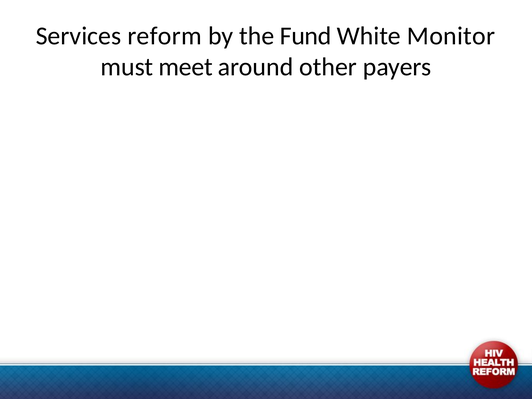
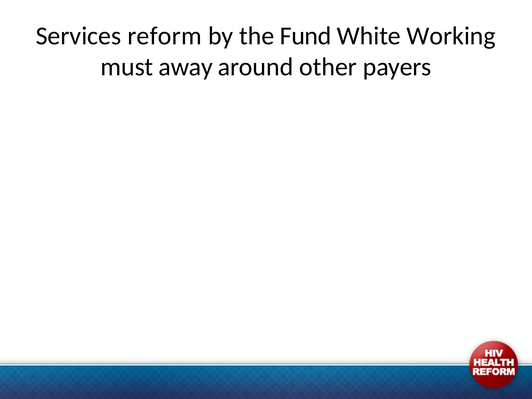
Monitor: Monitor -> Working (451, 36)
meet: meet -> away (186, 67)
